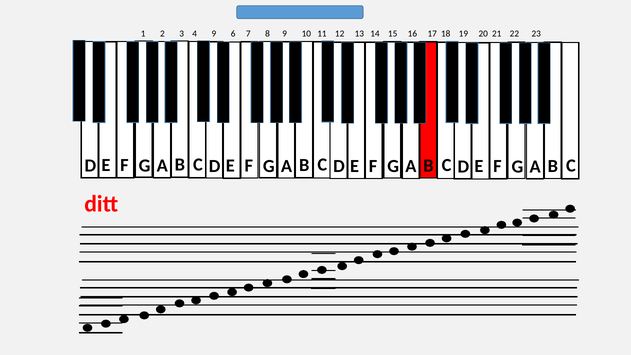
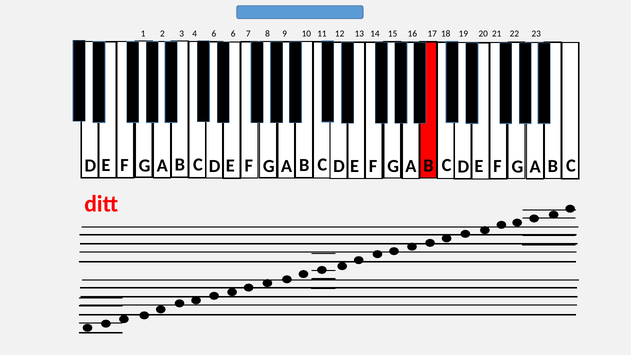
4 9: 9 -> 6 (214, 33)
